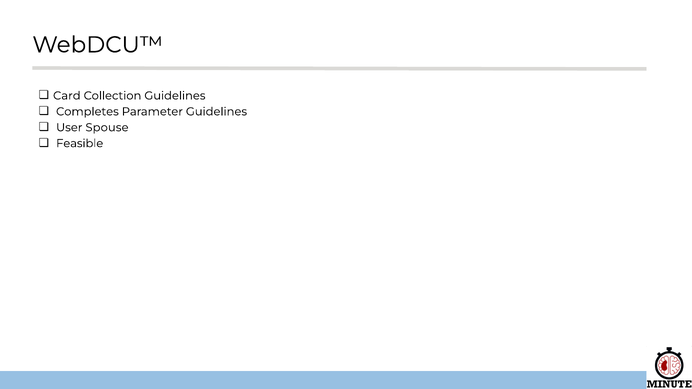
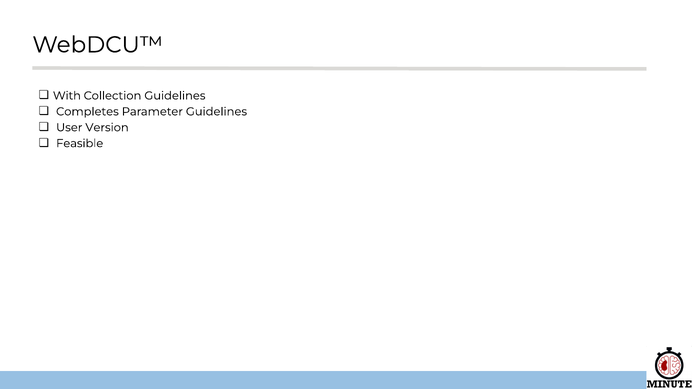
Card: Card -> With (67, 96)
Spouse: Spouse -> Version (107, 128)
